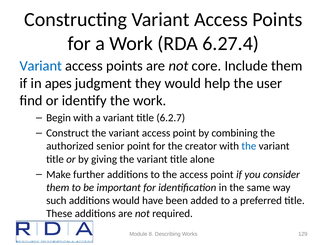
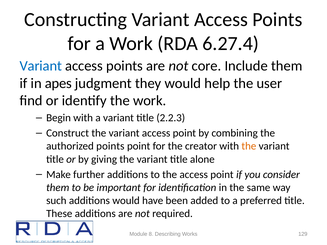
6.2.7: 6.2.7 -> 2.2.3 (171, 118)
authorized senior: senior -> points (110, 146)
the colour: blue -> orange (249, 146)
